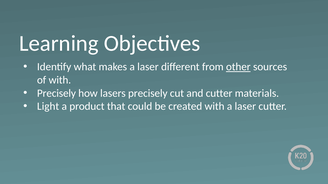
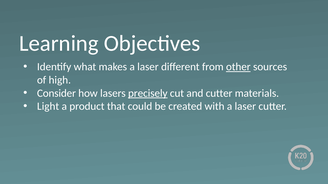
of with: with -> high (60, 80)
Precisely: Precisely -> Consider (56, 93)
precisely underline: none -> present (148, 93)
